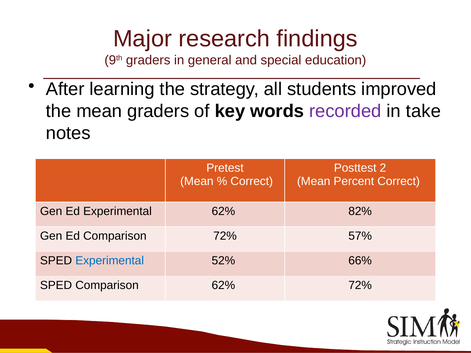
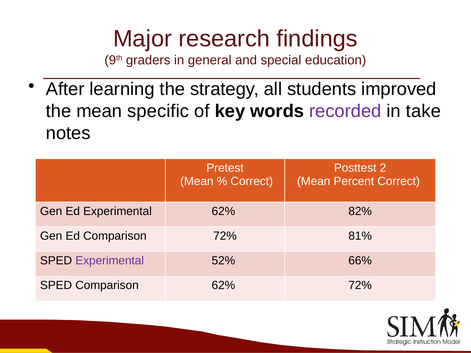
mean graders: graders -> specific (158, 111)
57%: 57% -> 81% (360, 236)
Experimental colour: blue -> purple (110, 261)
